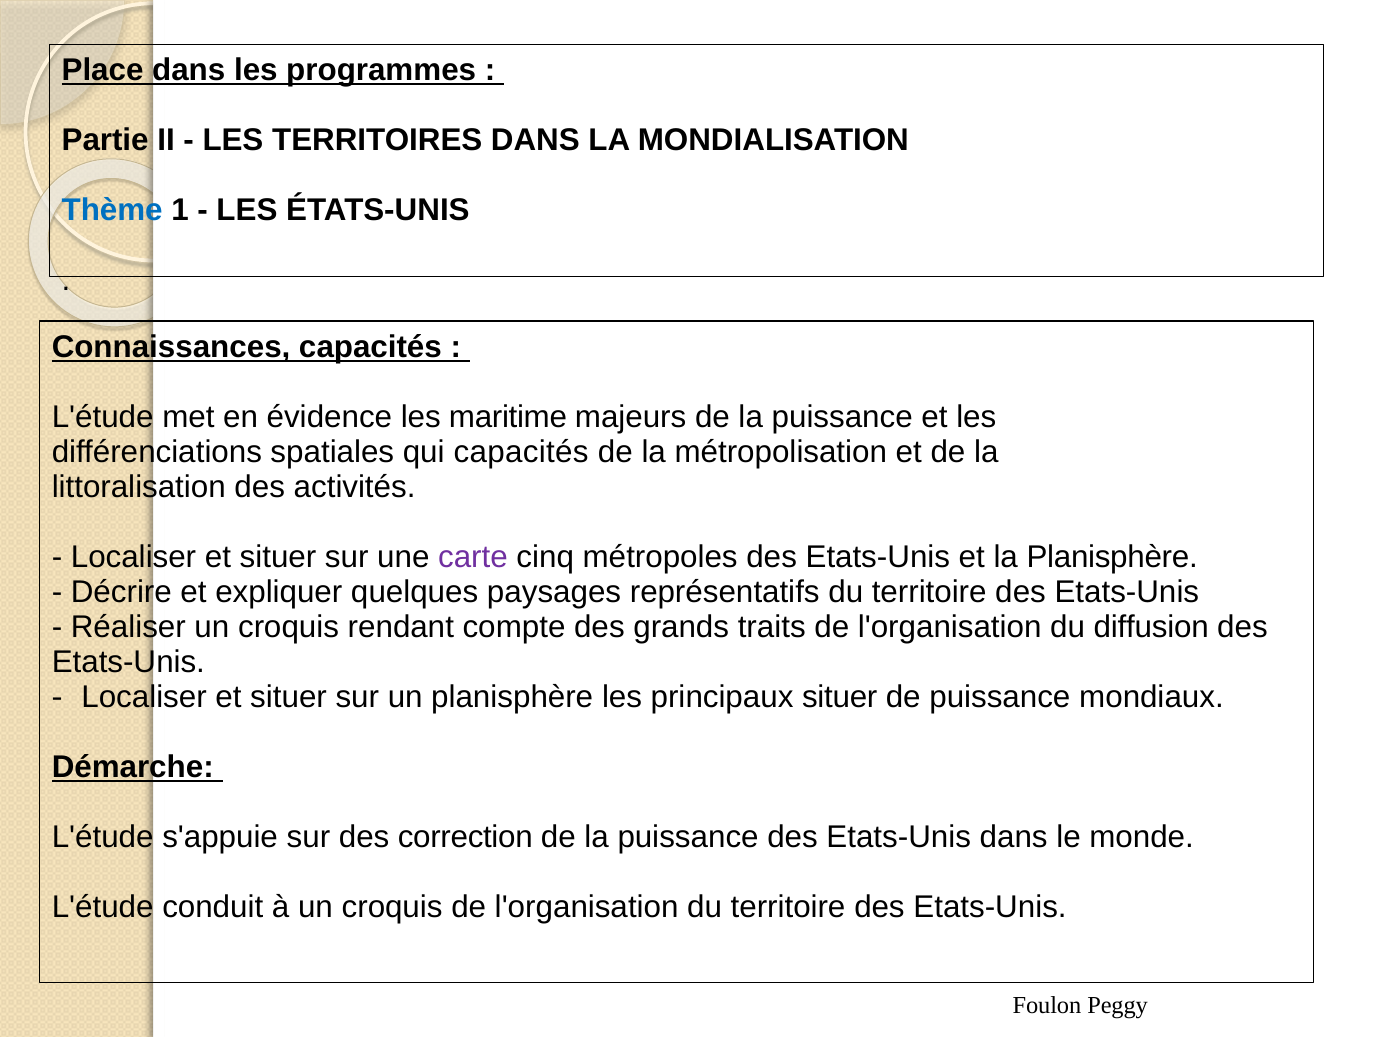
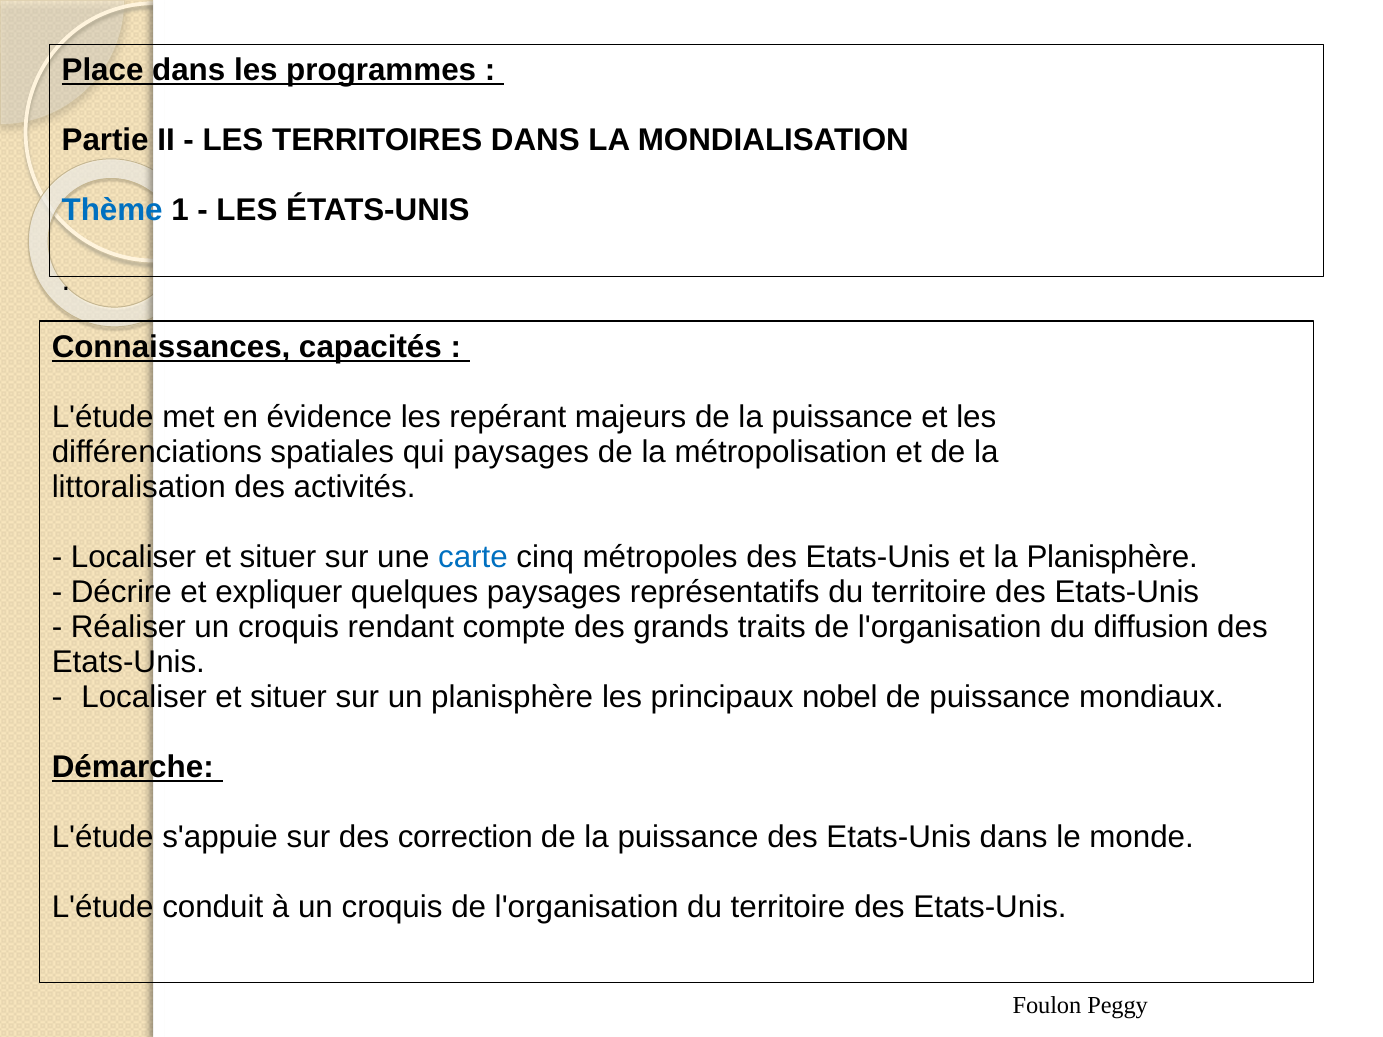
maritime: maritime -> repérant (508, 417)
qui capacités: capacités -> paysages (521, 452)
carte colour: purple -> blue (473, 557)
principaux situer: situer -> nobel (840, 697)
